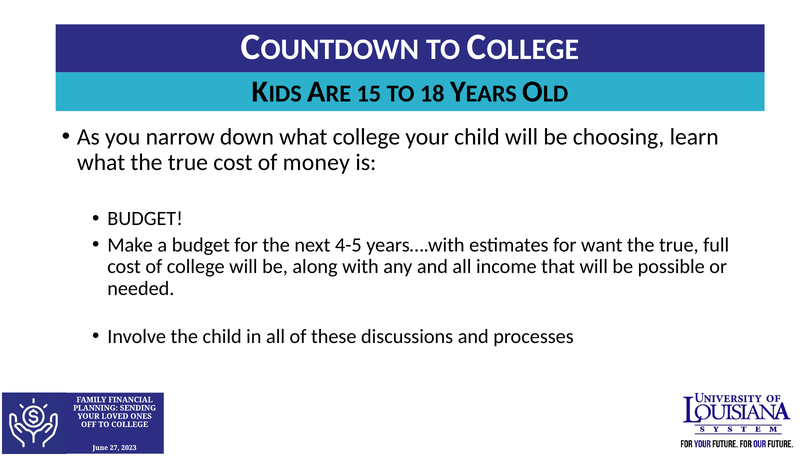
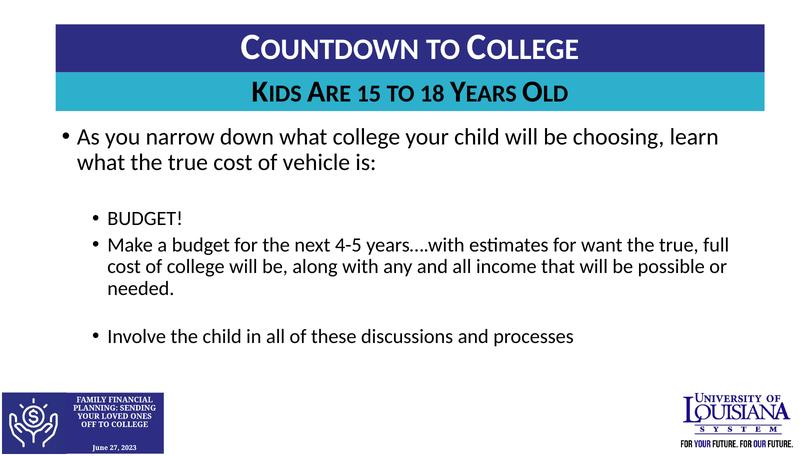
money: money -> vehicle (316, 162)
